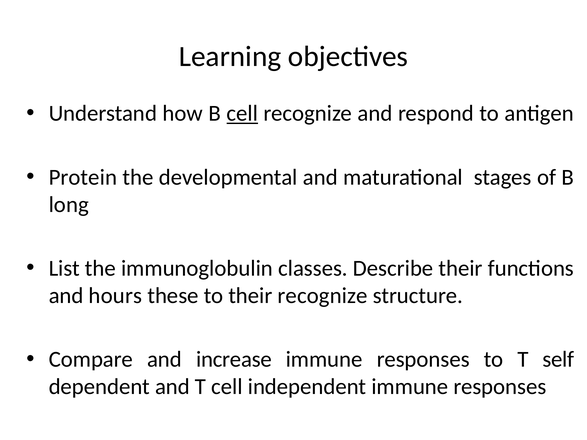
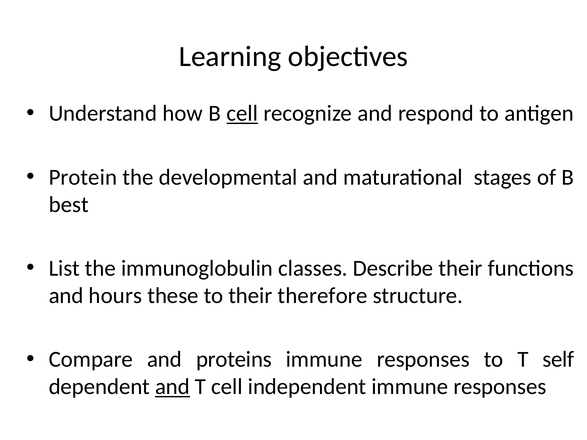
long: long -> best (69, 205)
their recognize: recognize -> therefore (323, 296)
increase: increase -> proteins (234, 360)
and underline: none -> present (172, 387)
